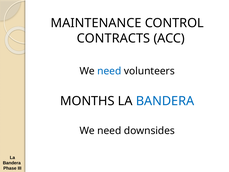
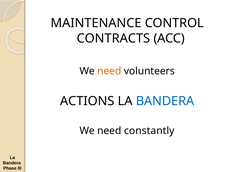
need colour: blue -> orange (109, 71)
MONTHS: MONTHS -> ACTIONS (87, 101)
downsides: downsides -> constantly (149, 130)
